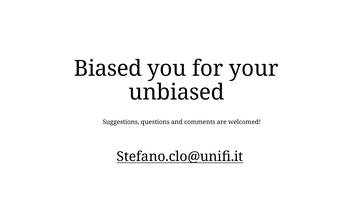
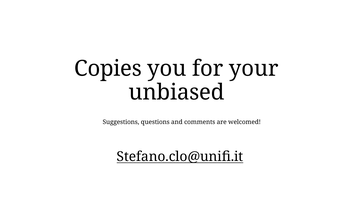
Biased: Biased -> Copies (108, 68)
